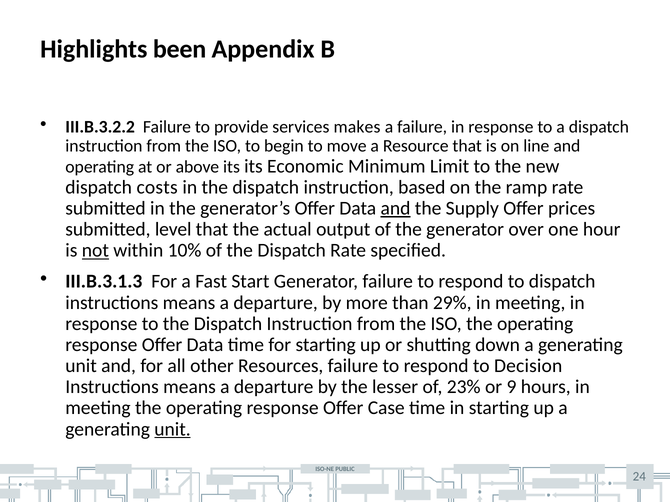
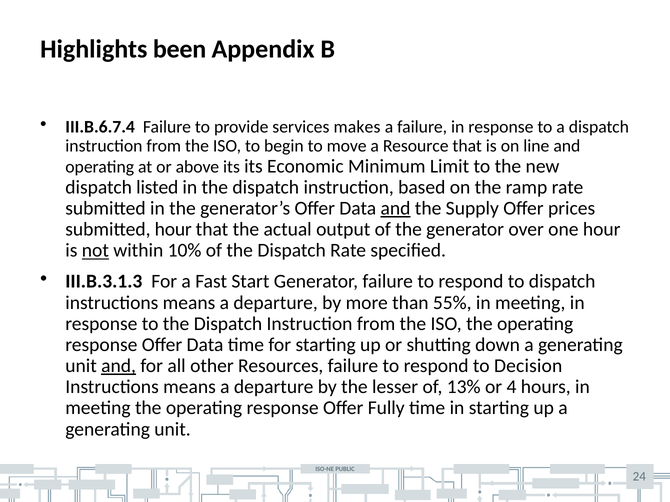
III.B.3.2.2: III.B.3.2.2 -> III.B.6.7.4 (100, 127)
costs: costs -> listed (157, 187)
submitted level: level -> hour (173, 230)
29%: 29% -> 55% (452, 303)
and underline: none -> present (119, 366)
23%: 23% -> 13% (464, 387)
9: 9 -> 4 (512, 387)
Case: Case -> Fully (386, 408)
unit underline: present -> none (173, 430)
